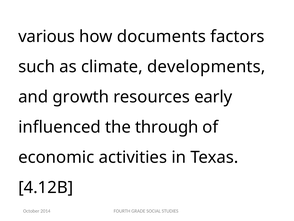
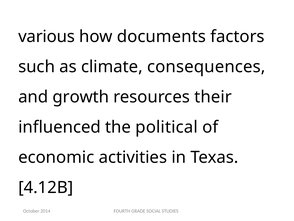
developments: developments -> consequences (206, 67)
early: early -> their (213, 97)
through: through -> political (167, 127)
